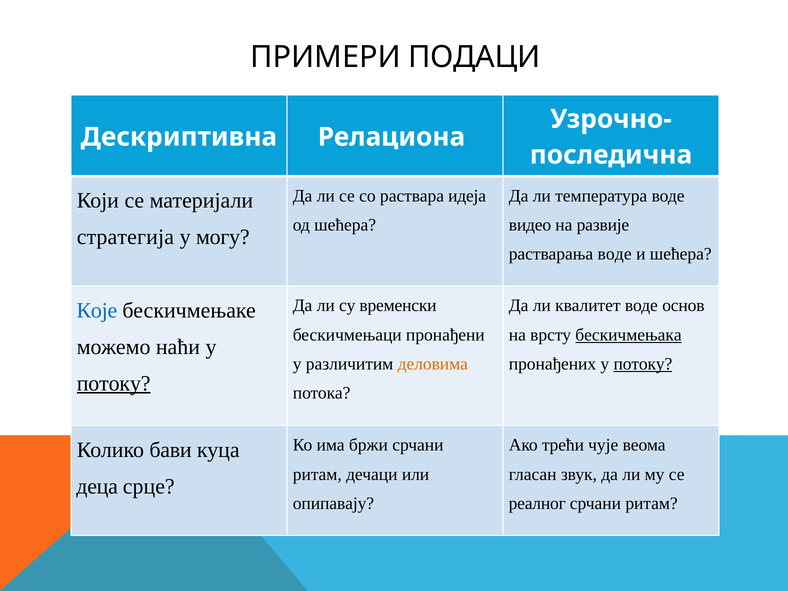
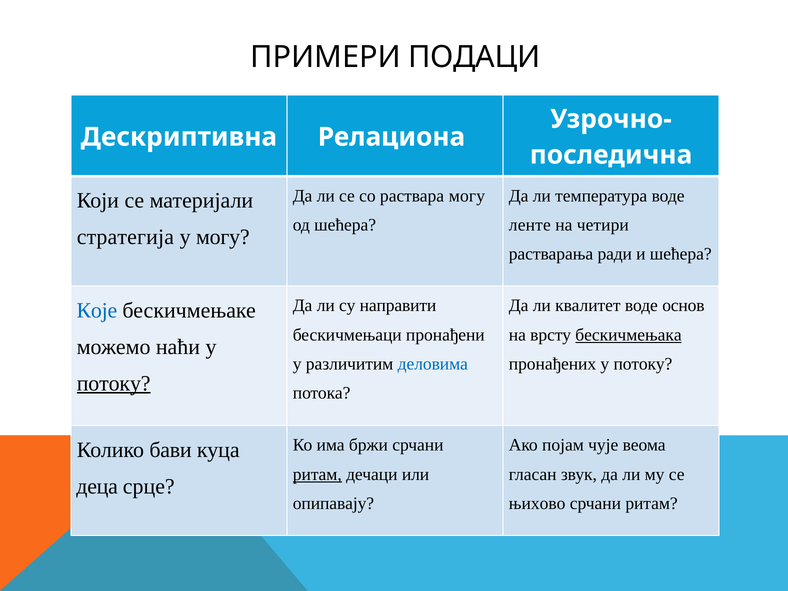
раствара идеја: идеја -> могу (467, 196)
видео: видео -> ленте (530, 225)
развије: развије -> четири (603, 225)
растварања воде: воде -> ради (615, 254)
временски: временски -> направити (398, 306)
деловима colour: orange -> blue (433, 364)
потоку underline: present -> none (643, 364)
трећи: трећи -> појам (563, 445)
ритам underline: none -> present (317, 474)
реалног: реалног -> њихово (537, 504)
